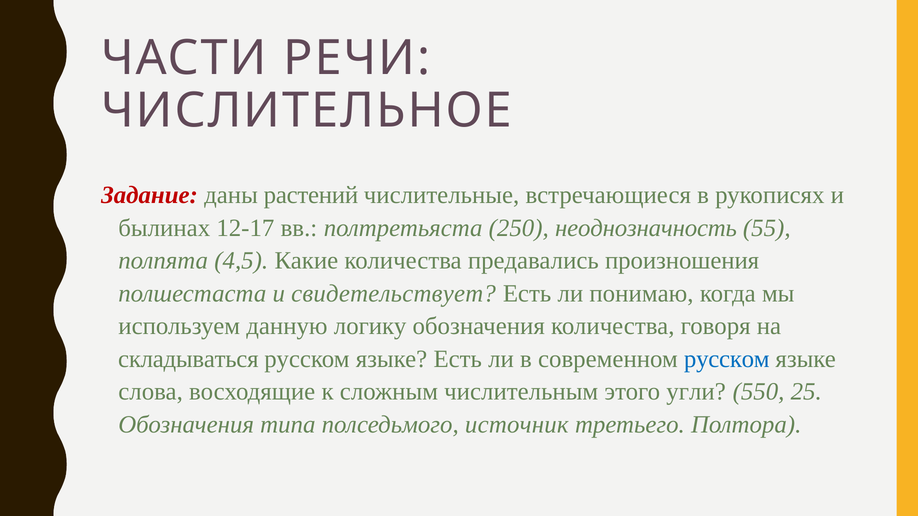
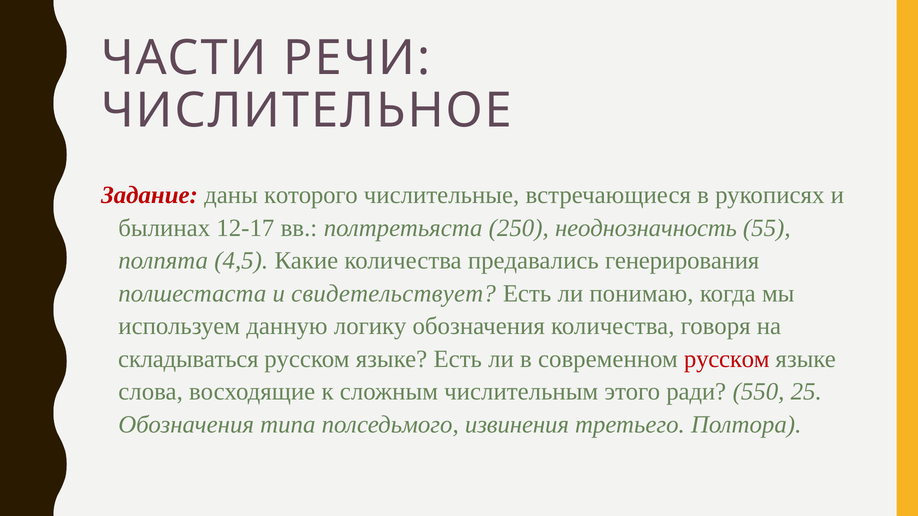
растений: растений -> которого (311, 195)
произношения: произношения -> генерирования (682, 261)
русском colour: blue -> red (727, 359)
угли: угли -> ради (696, 392)
источник: источник -> извинения (517, 425)
